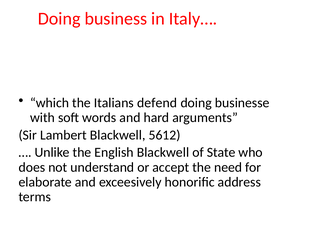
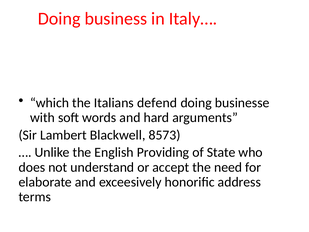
5612: 5612 -> 8573 (165, 135)
English Blackwell: Blackwell -> Providing (163, 152)
